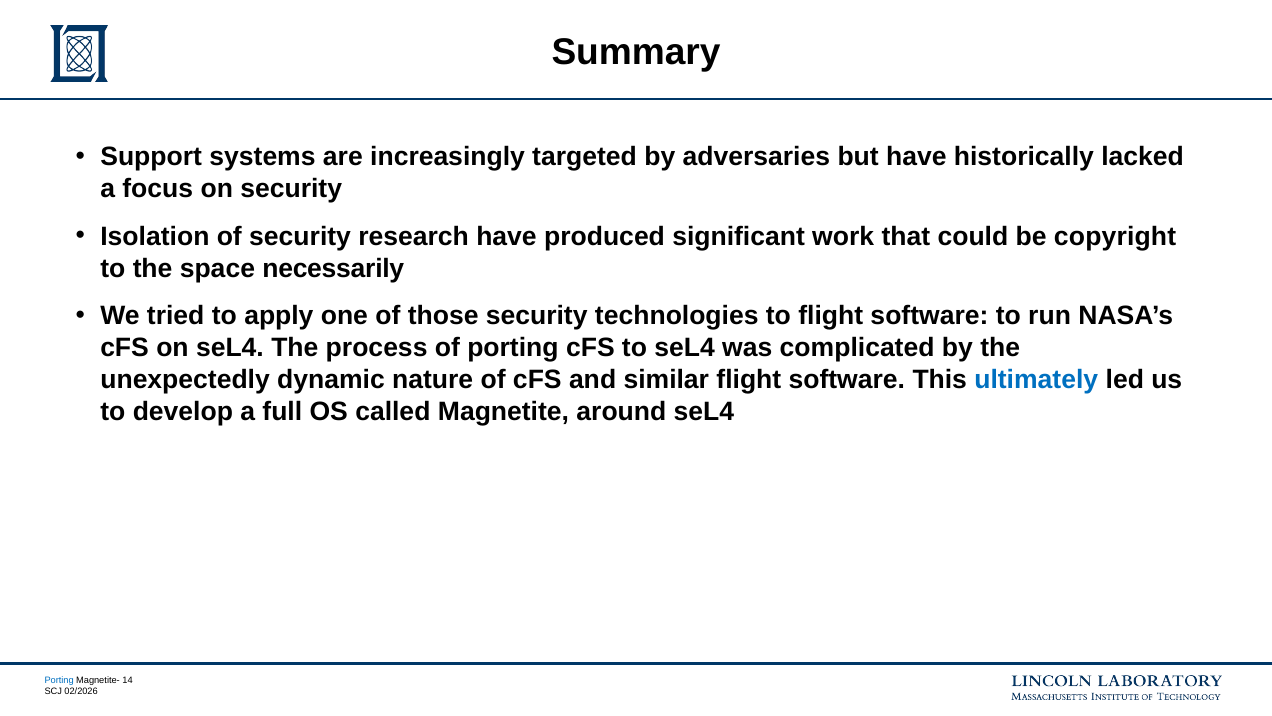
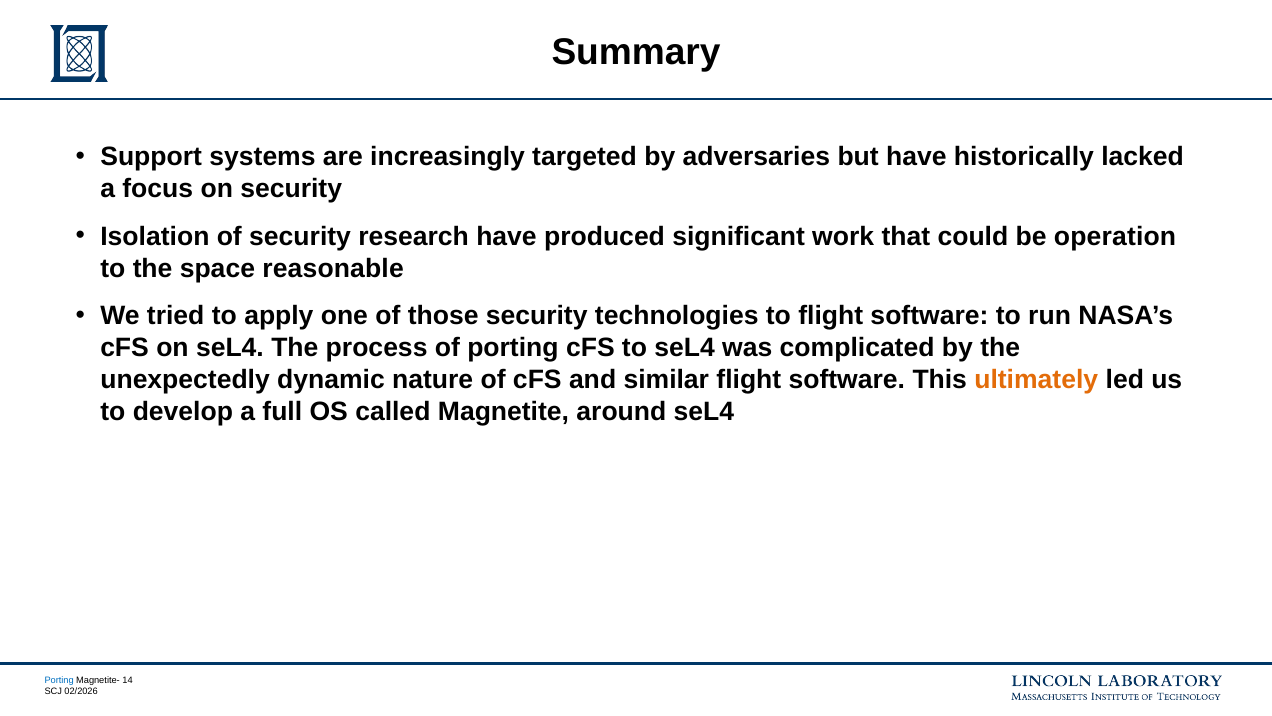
copyright: copyright -> operation (1115, 237)
necessarily: necessarily -> reasonable (333, 268)
ultimately colour: blue -> orange (1036, 380)
